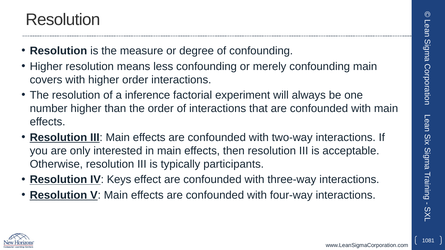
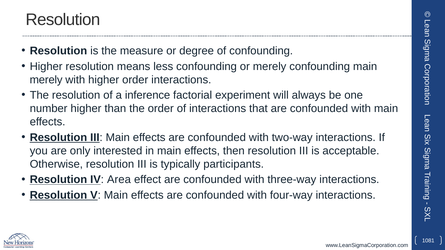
covers: covers -> merely (46, 80)
Keys: Keys -> Area (119, 180)
